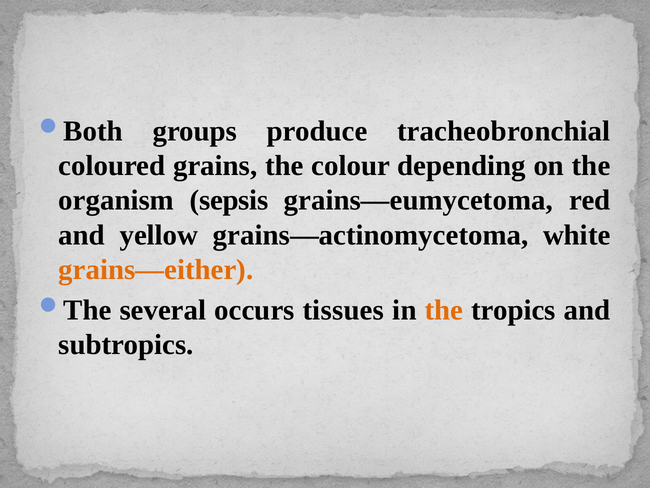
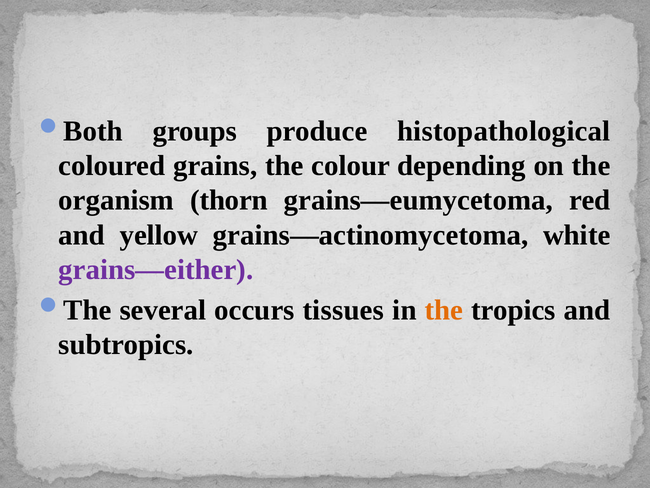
tracheobronchial: tracheobronchial -> histopathological (504, 131)
sepsis: sepsis -> thorn (229, 200)
grains—either colour: orange -> purple (156, 270)
